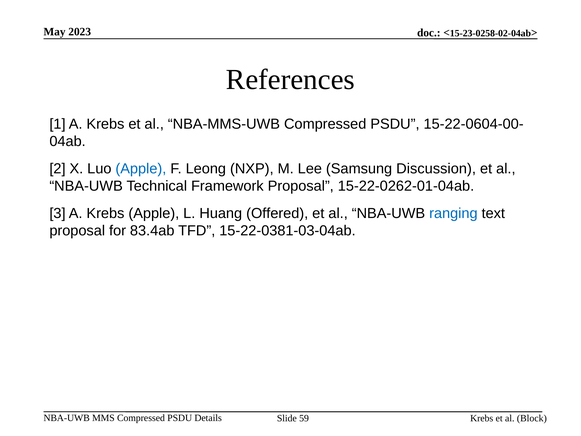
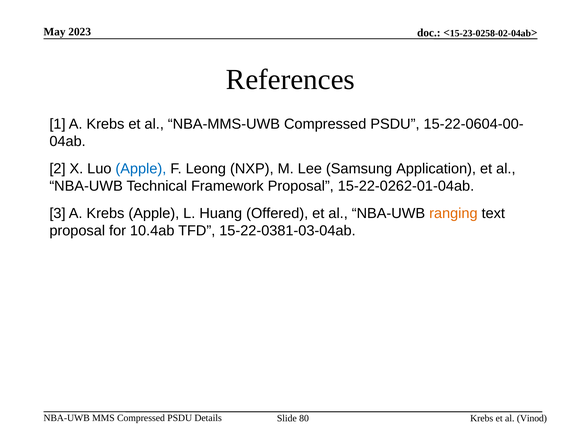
Discussion: Discussion -> Application (436, 169)
ranging colour: blue -> orange (453, 213)
83.4ab: 83.4ab -> 10.4ab (152, 231)
Block: Block -> Vinod (532, 418)
59: 59 -> 80 (304, 418)
